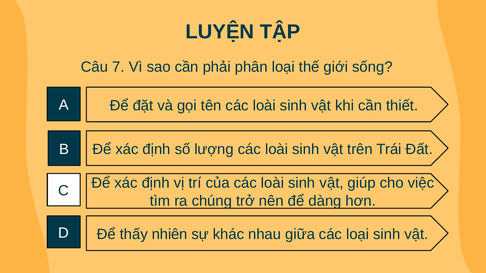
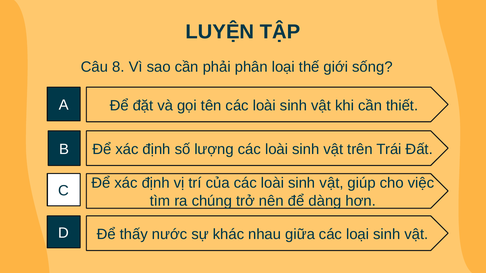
7: 7 -> 8 (118, 67)
nhiên: nhiên -> nước (170, 235)
